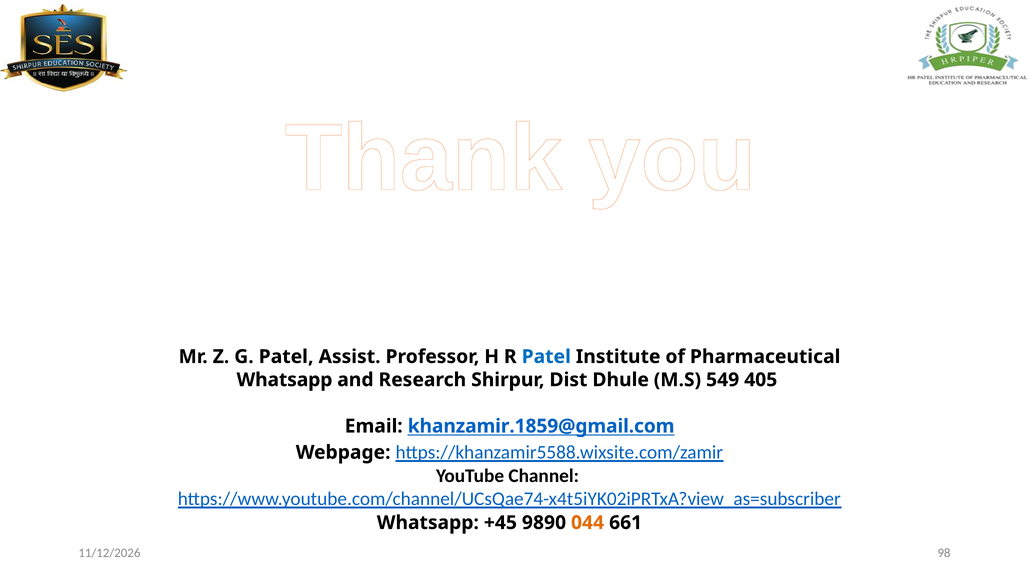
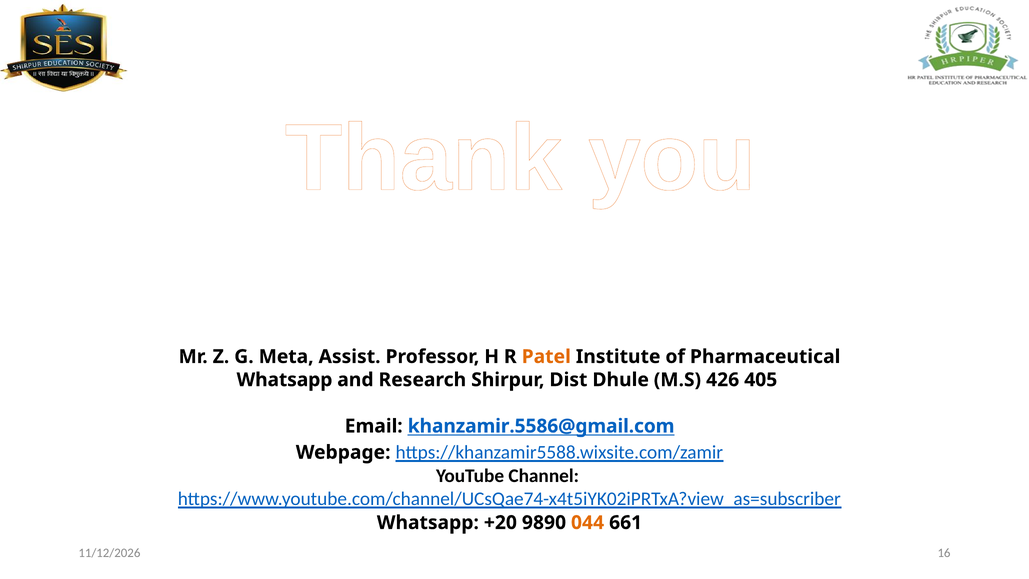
G Patel: Patel -> Meta (286, 357)
Patel colour: blue -> orange (546, 357)
549: 549 -> 426 (723, 380)
khanzamir.1859@gmail.com: khanzamir.1859@gmail.com -> khanzamir.5586@gmail.com (541, 426)
+45: +45 -> +20 (500, 522)
98: 98 -> 16 (944, 553)
